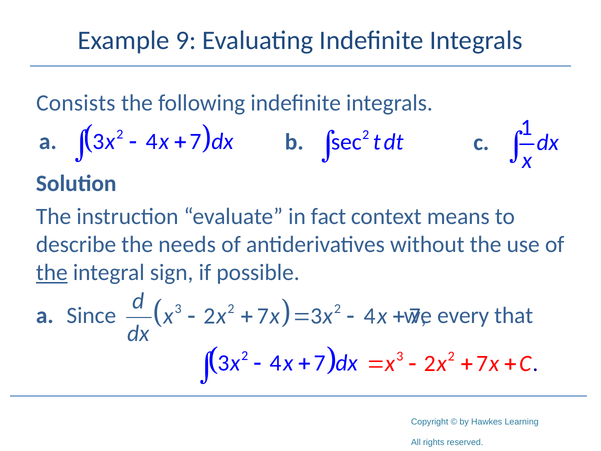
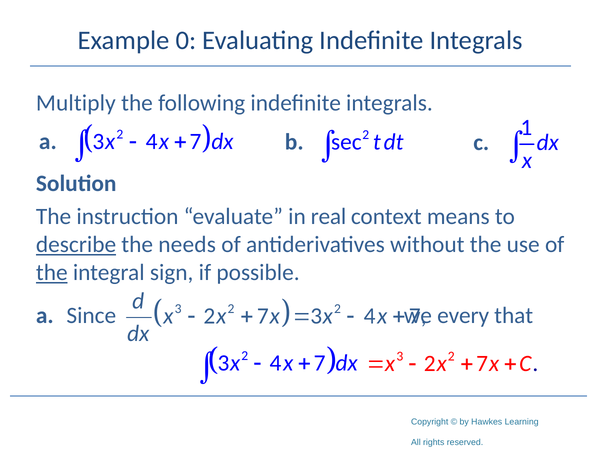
9: 9 -> 0 (186, 40)
Consists: Consists -> Multiply (76, 103)
fact: fact -> real (328, 216)
describe underline: none -> present (76, 244)
